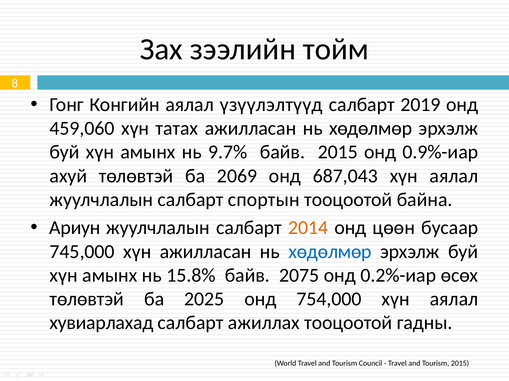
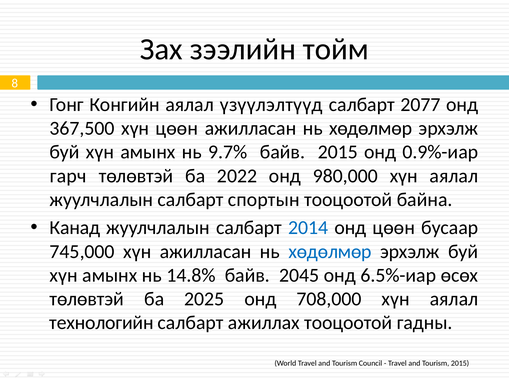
2019: 2019 -> 2077 (420, 105)
459,060: 459,060 -> 367,500 (82, 129)
хүн татах: татах -> цөөн (177, 129)
ахуй: ахуй -> гарч (68, 176)
2069: 2069 -> 2022 (237, 176)
687,043: 687,043 -> 980,000 (345, 176)
Ариун: Ариун -> Канад (75, 228)
2014 colour: orange -> blue (308, 228)
15.8%: 15.8% -> 14.8% (191, 276)
2075: 2075 -> 2045 (299, 276)
0.2%-иар: 0.2%-иар -> 6.5%-иар (398, 276)
754,000: 754,000 -> 708,000 (329, 300)
хувиарлахад: хувиарлахад -> технологийн (102, 323)
